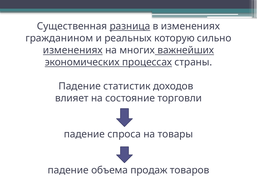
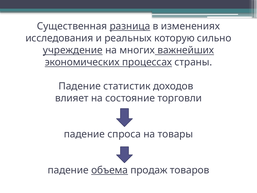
гражданином: гражданином -> исследования (59, 38)
изменениях: изменениях -> учреждение (73, 50)
объема underline: none -> present (110, 170)
